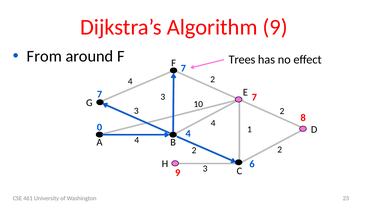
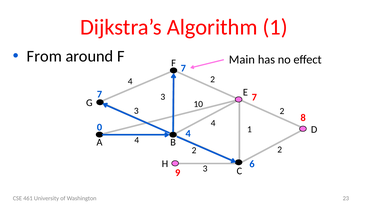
Algorithm 9: 9 -> 1 (275, 27)
Trees: Trees -> Main (242, 59)
